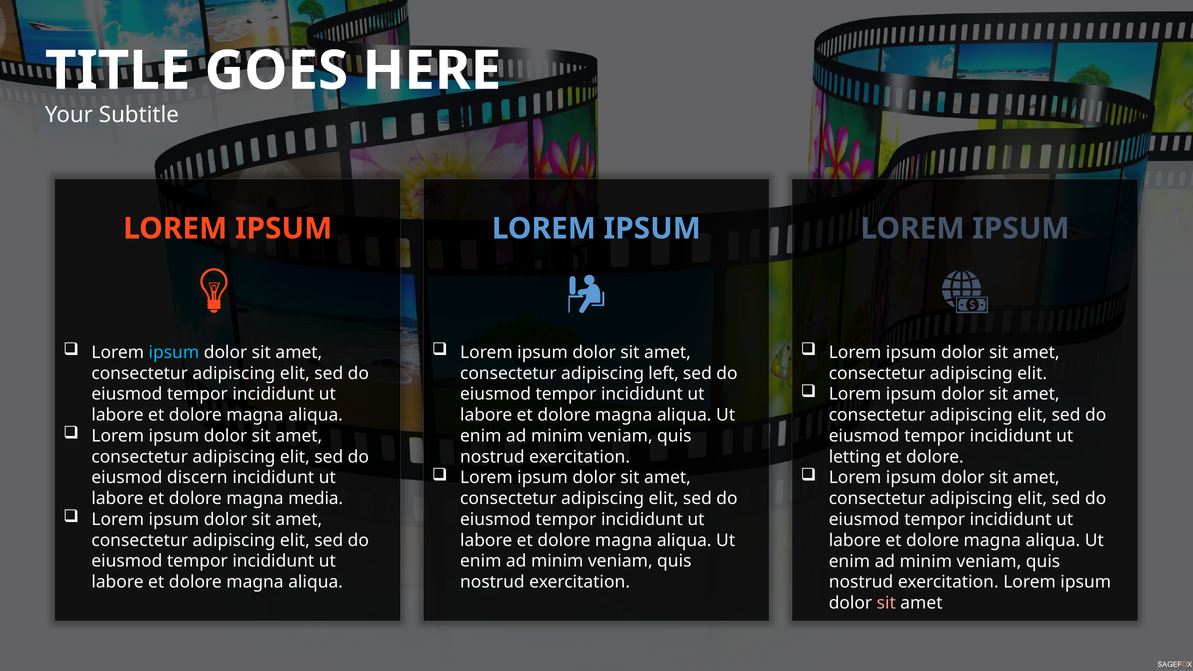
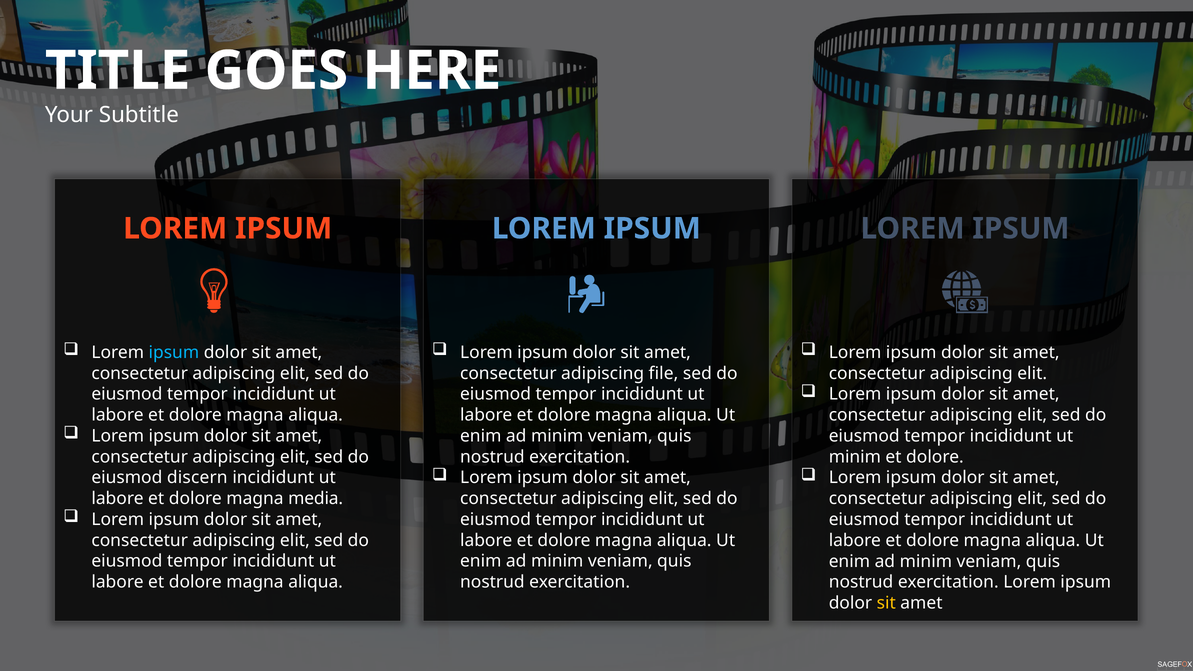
left: left -> file (663, 373)
letting: letting -> minim (855, 457)
sit colour: pink -> yellow (886, 603)
